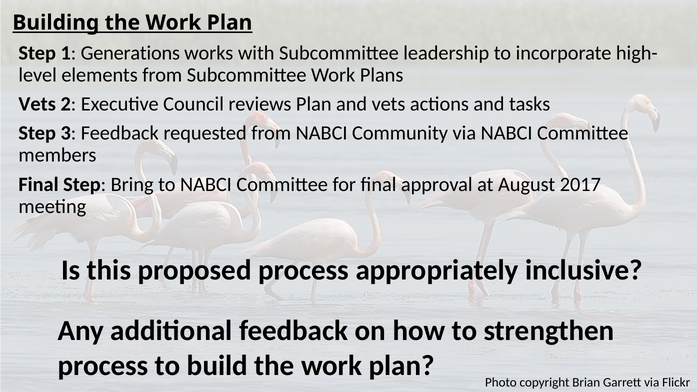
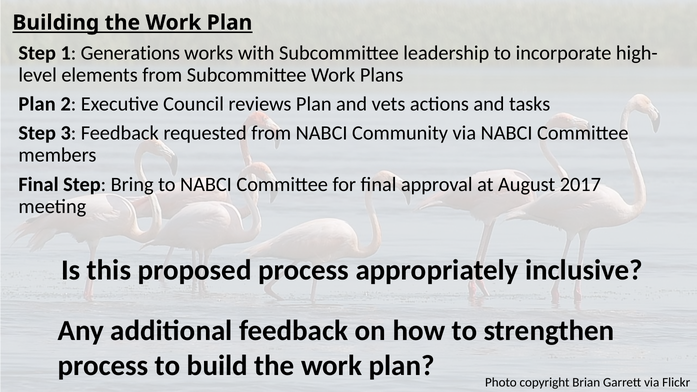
Vets: Vets -> Plan (37, 104)
